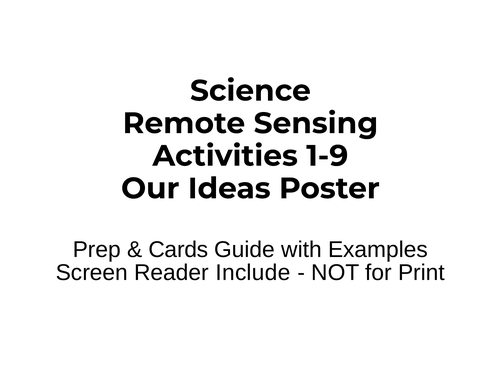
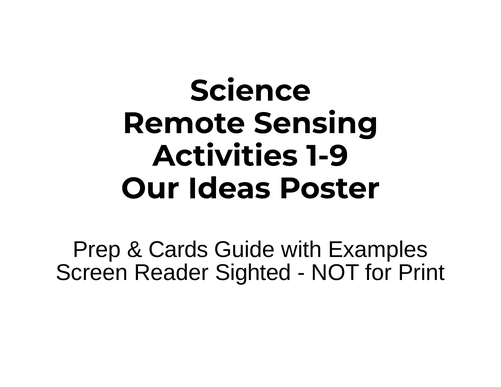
Include: Include -> Sighted (253, 273)
